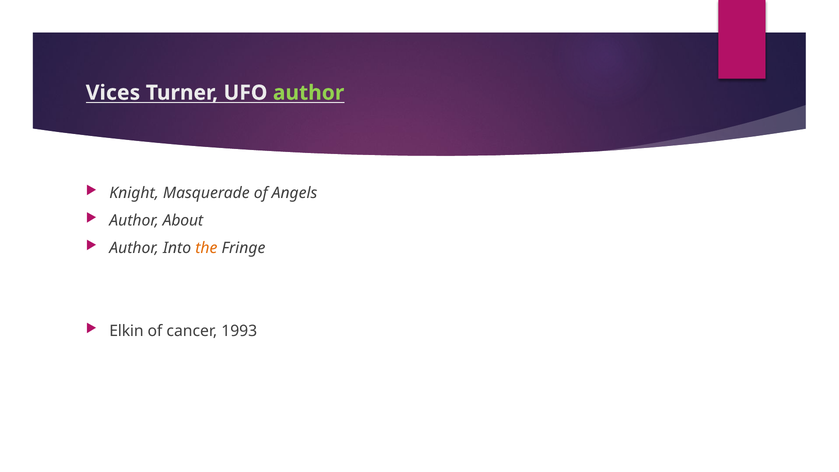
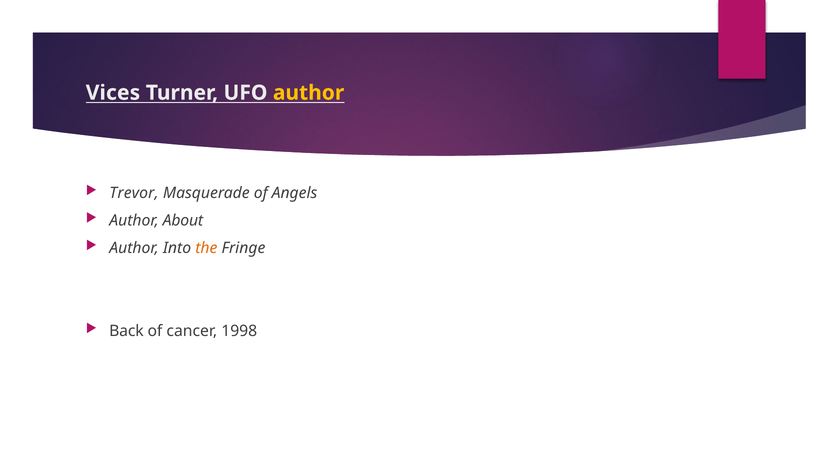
author colour: light green -> yellow (309, 93)
Knight: Knight -> Trevor (134, 193)
Elkin: Elkin -> Back (126, 331)
1993: 1993 -> 1998 (239, 331)
